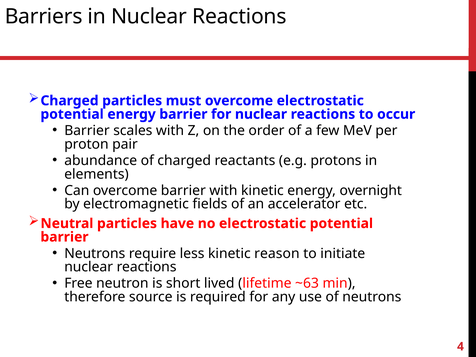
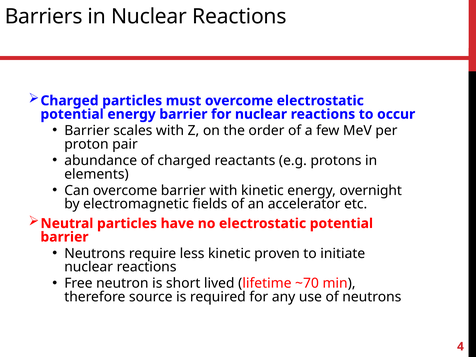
reason: reason -> proven (277, 253)
~63: ~63 -> ~70 (307, 283)
